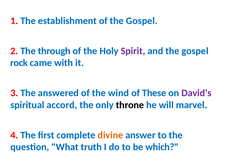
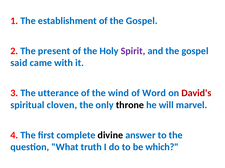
through: through -> present (54, 51)
rock: rock -> said (19, 63)
answered: answered -> utterance (58, 93)
These: These -> Word (154, 93)
David's colour: purple -> red (196, 93)
accord: accord -> cloven (62, 105)
divine colour: orange -> black (110, 136)
